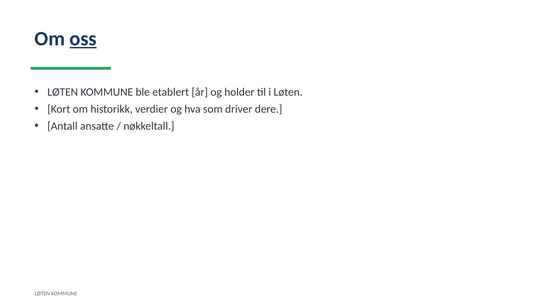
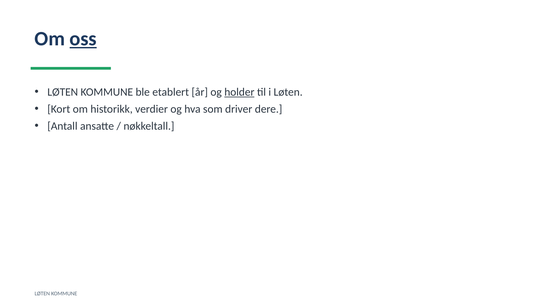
holder underline: none -> present (239, 92)
